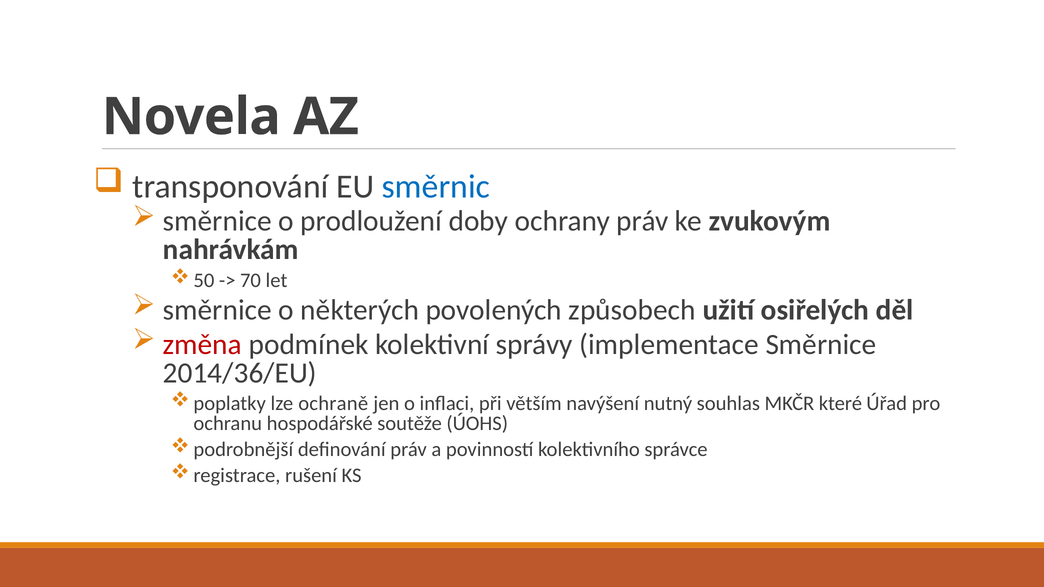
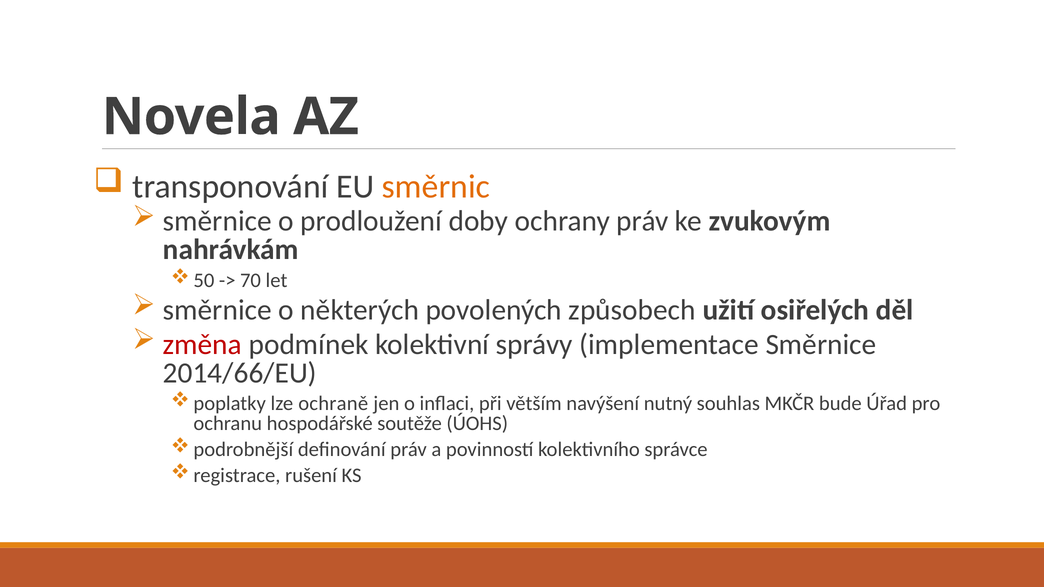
směrnic colour: blue -> orange (436, 187)
2014/36/EU: 2014/36/EU -> 2014/66/EU (240, 373)
které: které -> bude (840, 404)
